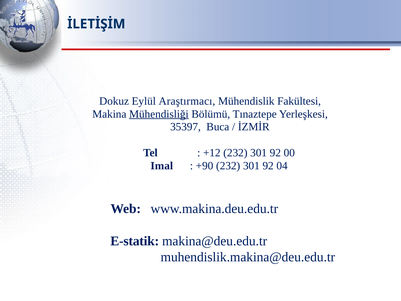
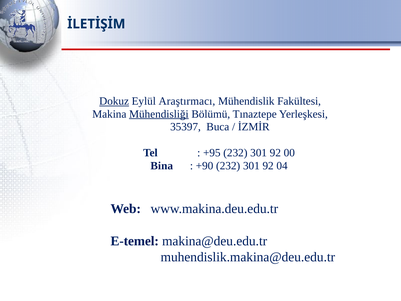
Dokuz underline: none -> present (114, 101)
+12: +12 -> +95 (212, 153)
Imal: Imal -> Bina (162, 166)
E-statik: E-statik -> E-temel (135, 241)
